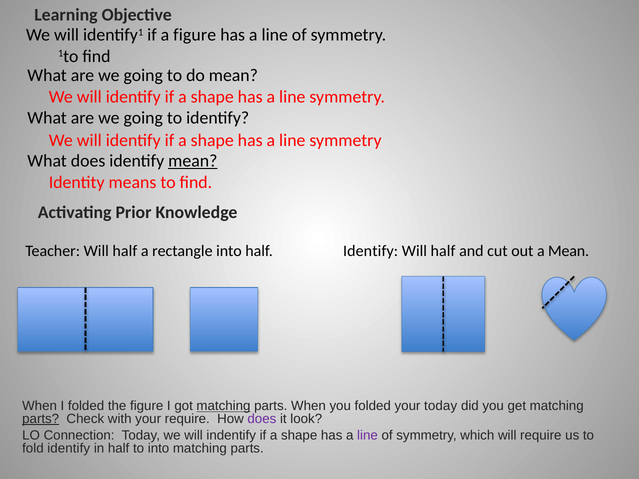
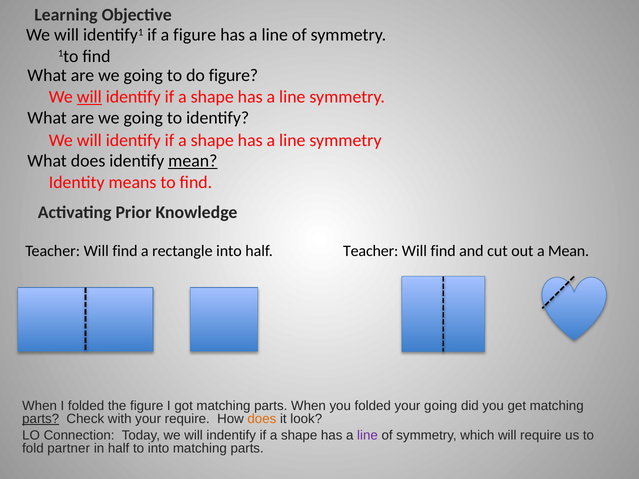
do mean: mean -> figure (233, 76)
will underline: none -> present (89, 97)
half: half -> find (125, 251)
half Identify: Identify -> Teacher (371, 251)
half: half -> find (443, 251)
matching underline: present -> none (223, 406)
your today: today -> going (441, 406)
does colour: purple -> orange (262, 419)
fold identify: identify -> partner (69, 449)
